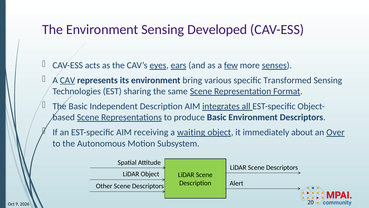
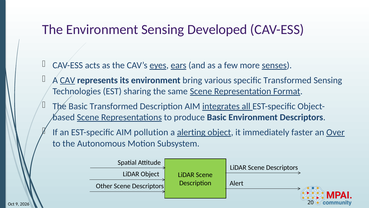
few underline: present -> none (231, 65)
Basic Independent: Independent -> Transformed (114, 106)
receiving: receiving -> pollution (151, 132)
waiting: waiting -> alerting (191, 132)
about: about -> faster (302, 132)
